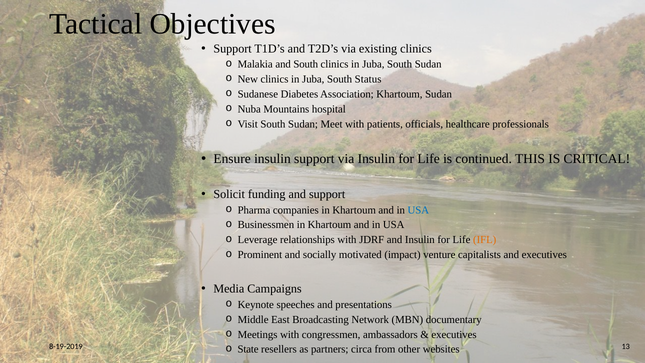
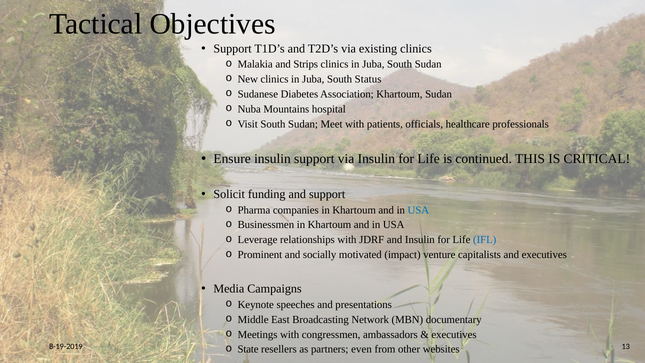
and South: South -> Strips (306, 64)
IFL colour: orange -> blue (485, 240)
circa: circa -> even (361, 349)
